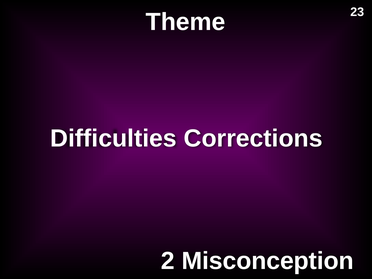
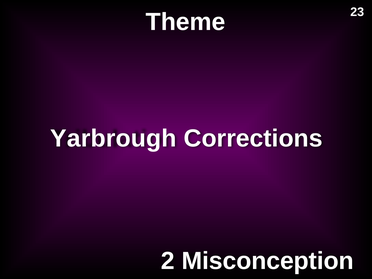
Difficulties: Difficulties -> Yarbrough (113, 138)
